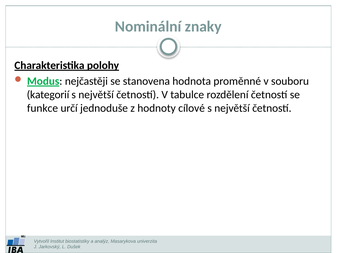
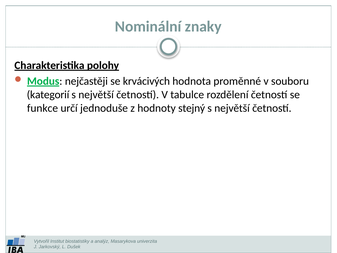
stanovena: stanovena -> krvácivých (146, 81)
cílové: cílové -> stejný (192, 108)
